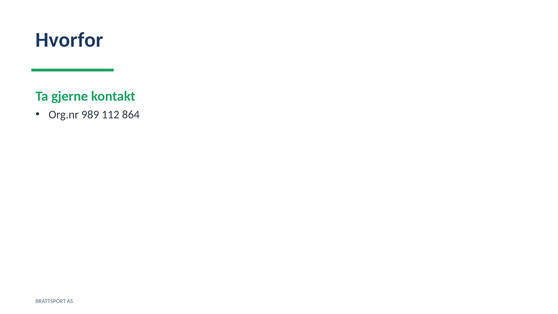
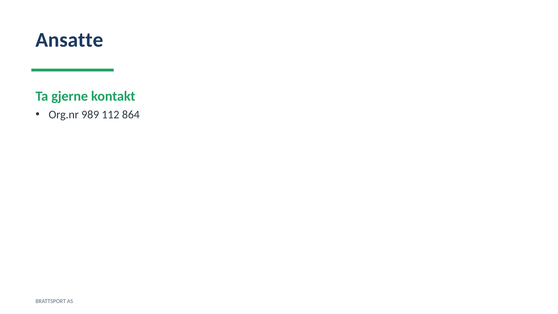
Hvorfor: Hvorfor -> Ansatte (69, 40)
